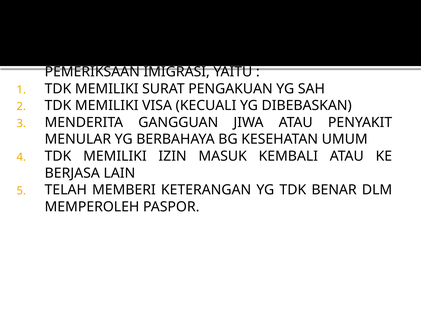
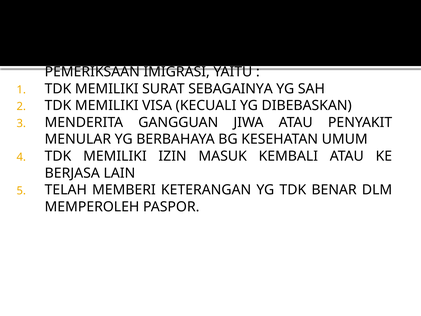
PENGAKUAN: PENGAKUAN -> SEBAGAINYA (231, 89)
